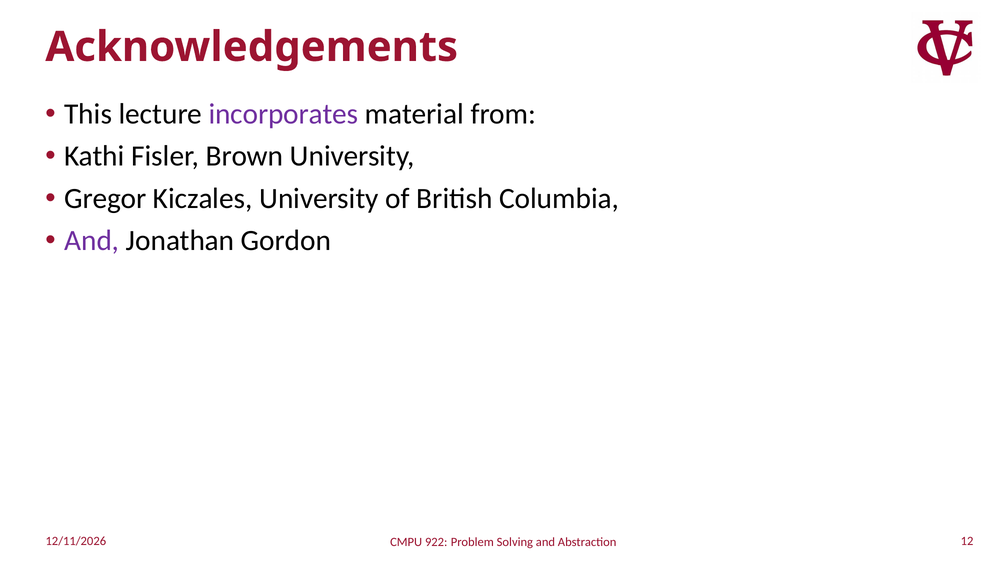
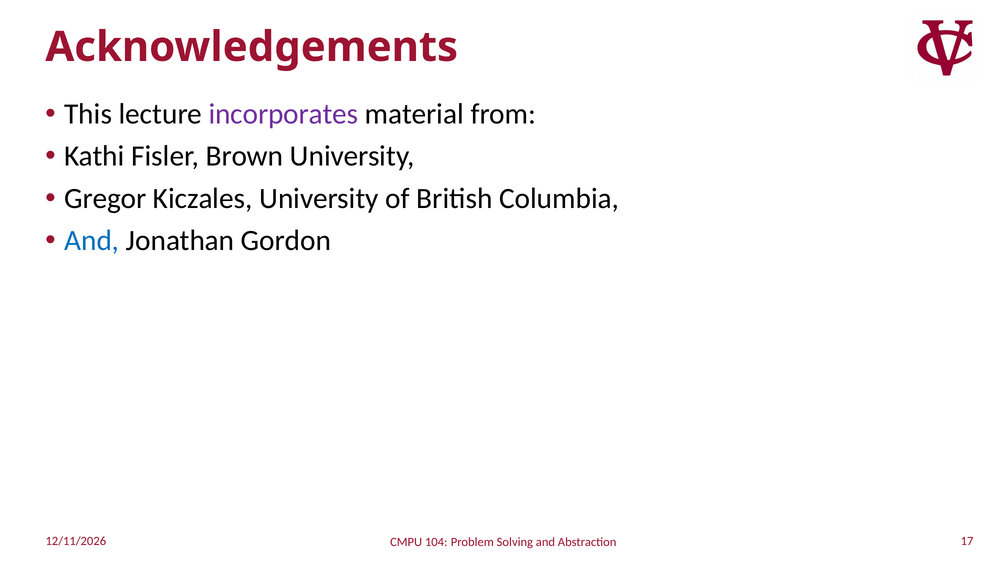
And colour: purple -> blue (92, 241)
12: 12 -> 17 (967, 541)
922: 922 -> 104 (436, 542)
